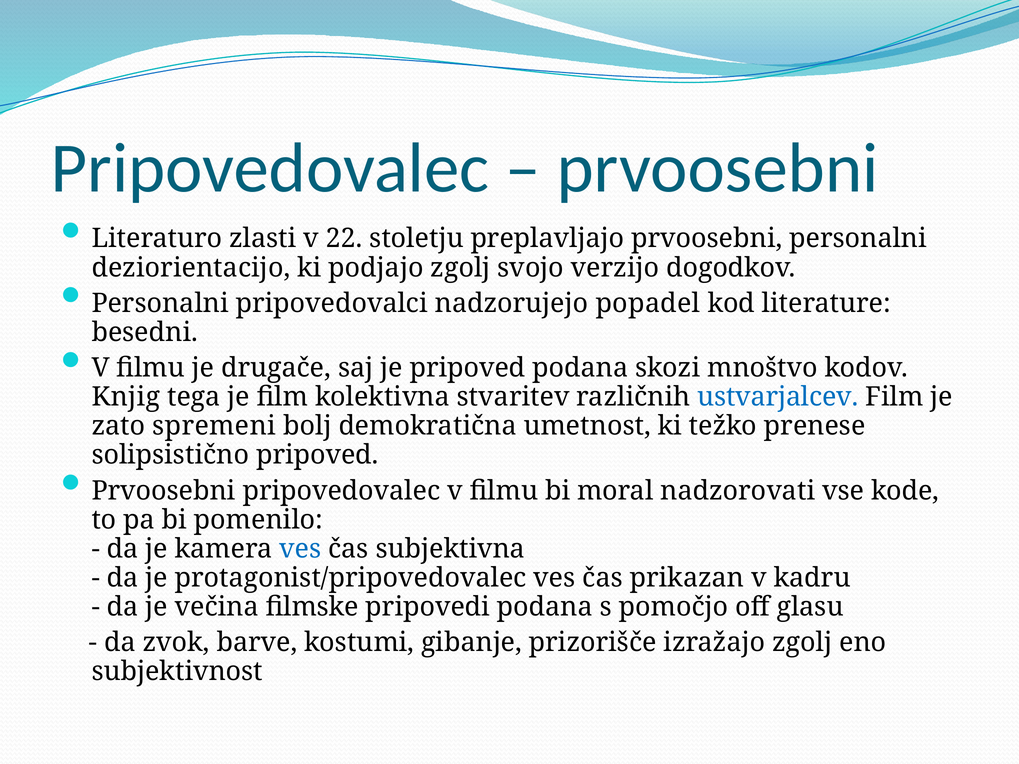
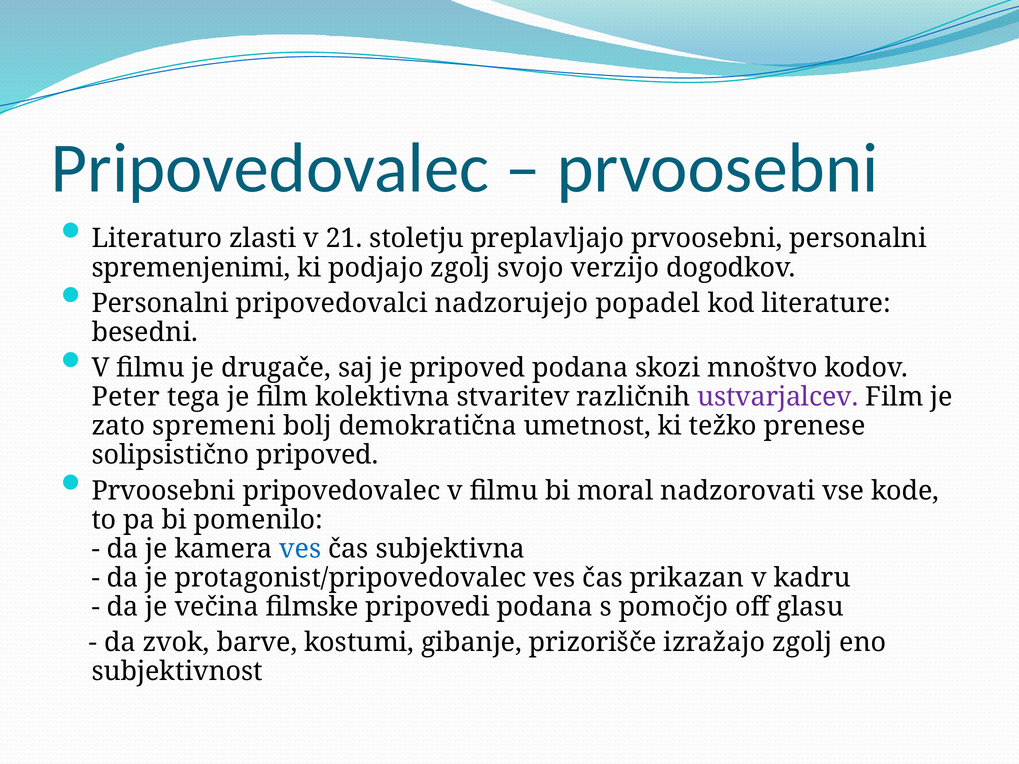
22: 22 -> 21 (344, 239)
deziorientacijo: deziorientacijo -> spremenjenimi (191, 268)
Knjig: Knjig -> Peter (126, 397)
ustvarjalcev colour: blue -> purple (778, 397)
